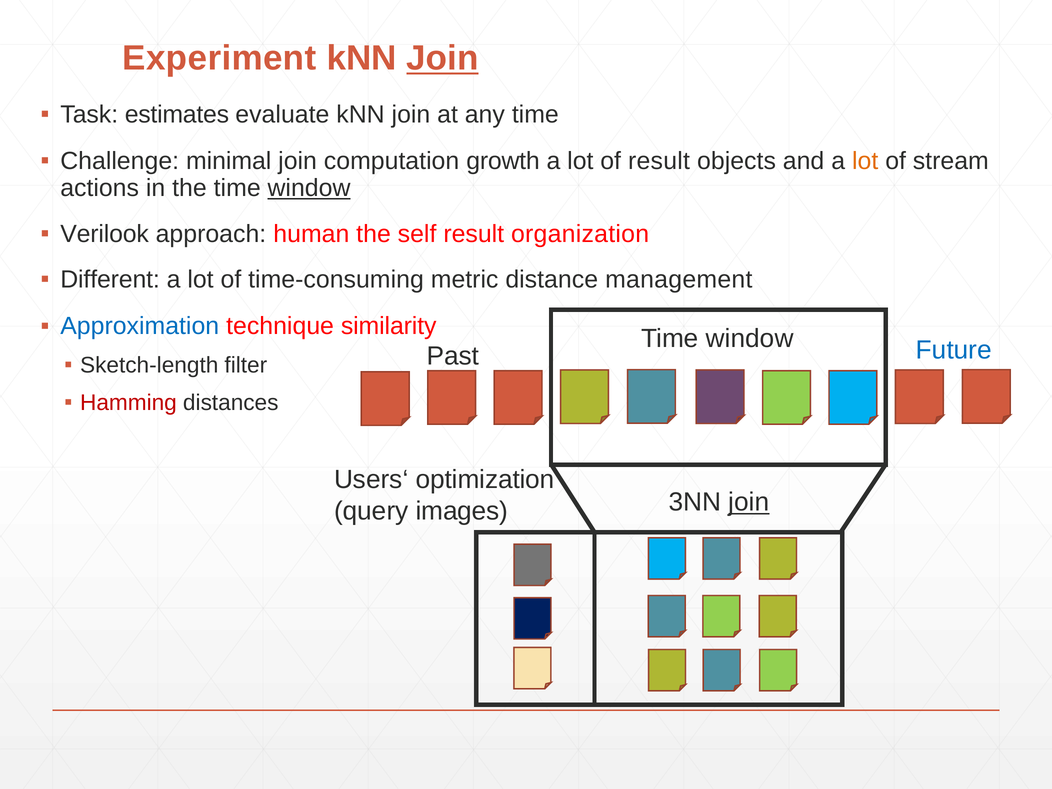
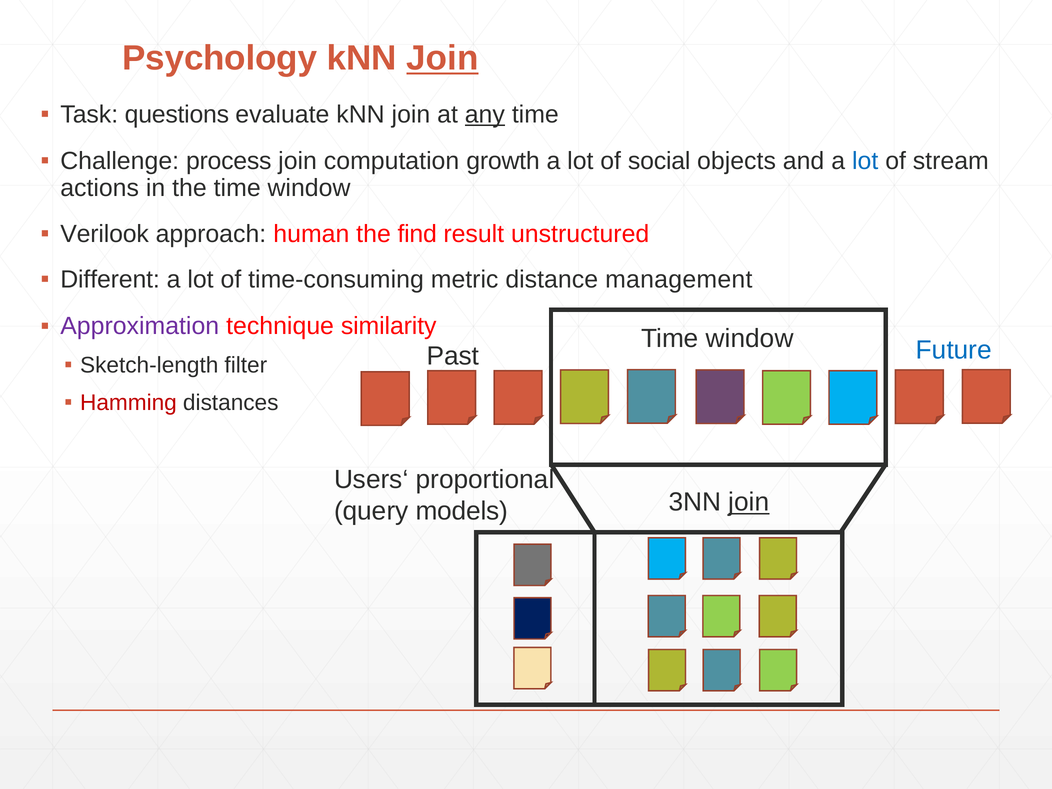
Experiment: Experiment -> Psychology (220, 58)
estimates: estimates -> questions (177, 114)
any underline: none -> present (485, 114)
minimal: minimal -> process (229, 161)
of result: result -> social (659, 161)
lot colour: orange -> blue (865, 161)
window underline: present -> none (309, 188)
self: self -> find (417, 234)
organization: organization -> unstructured (580, 234)
Approximation colour: blue -> purple (140, 326)
optimization: optimization -> proportional (485, 479)
images: images -> models (462, 511)
